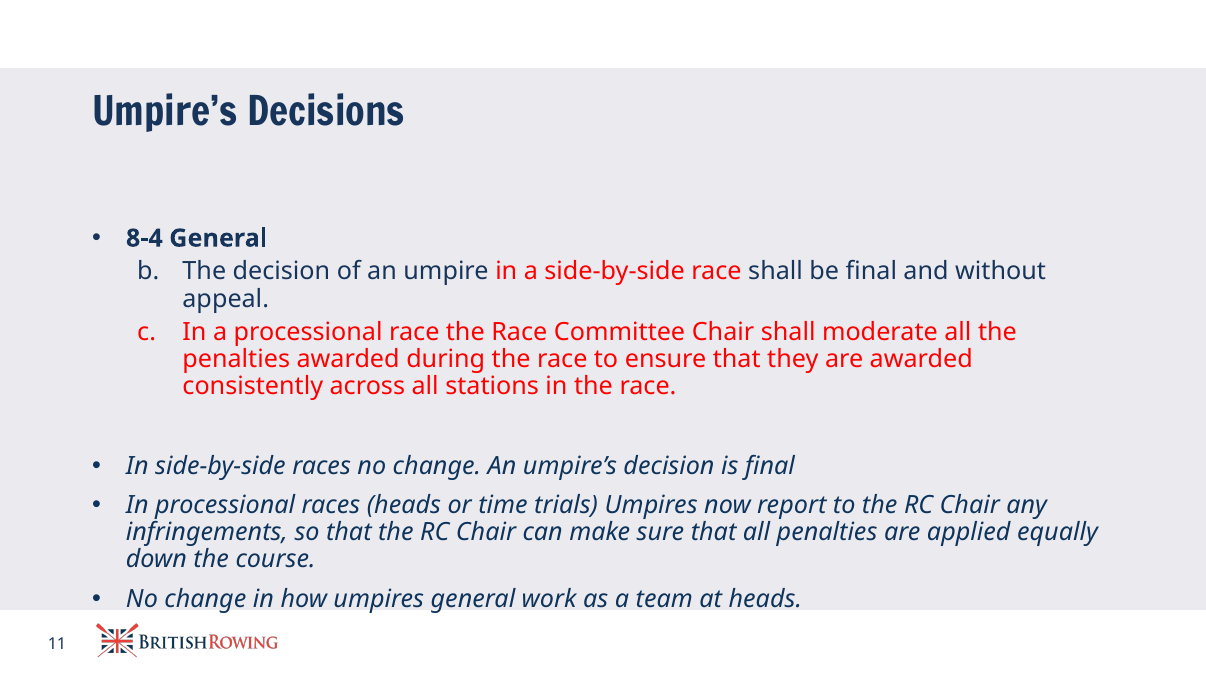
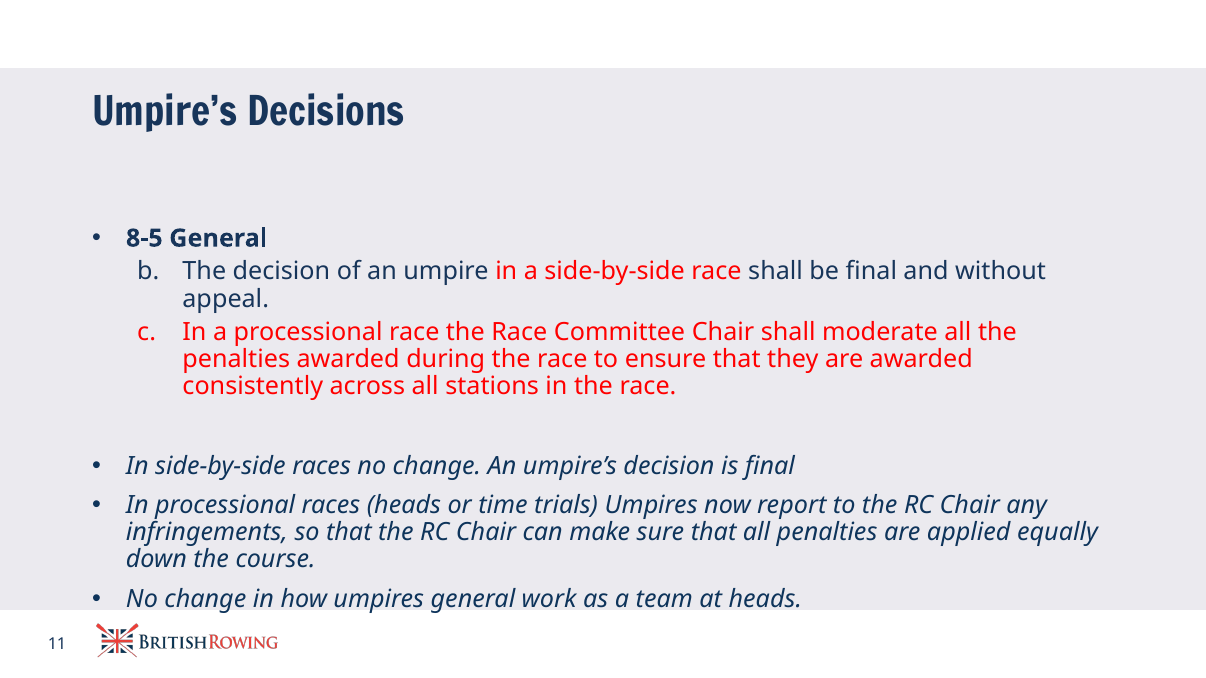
8-4: 8-4 -> 8-5 (144, 238)
